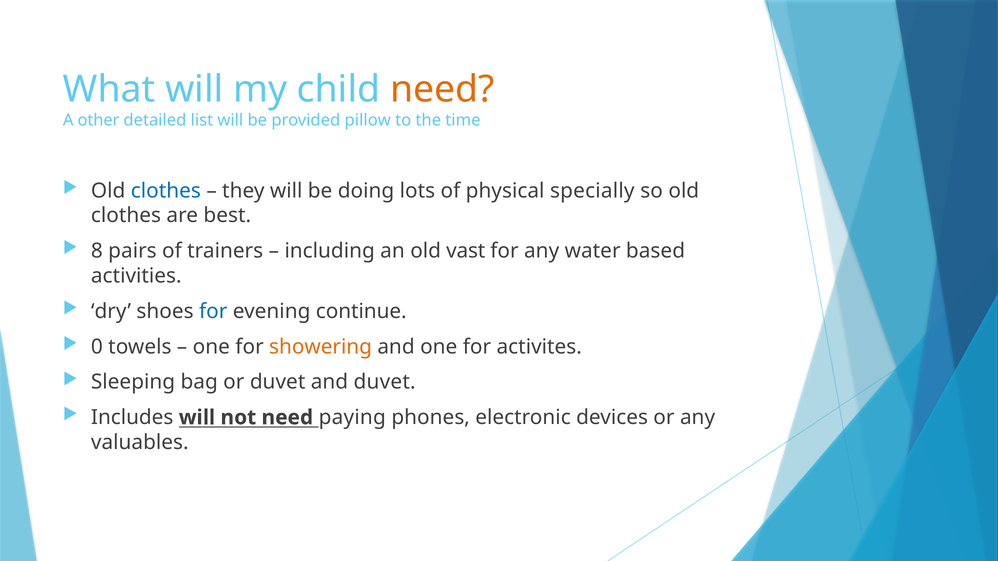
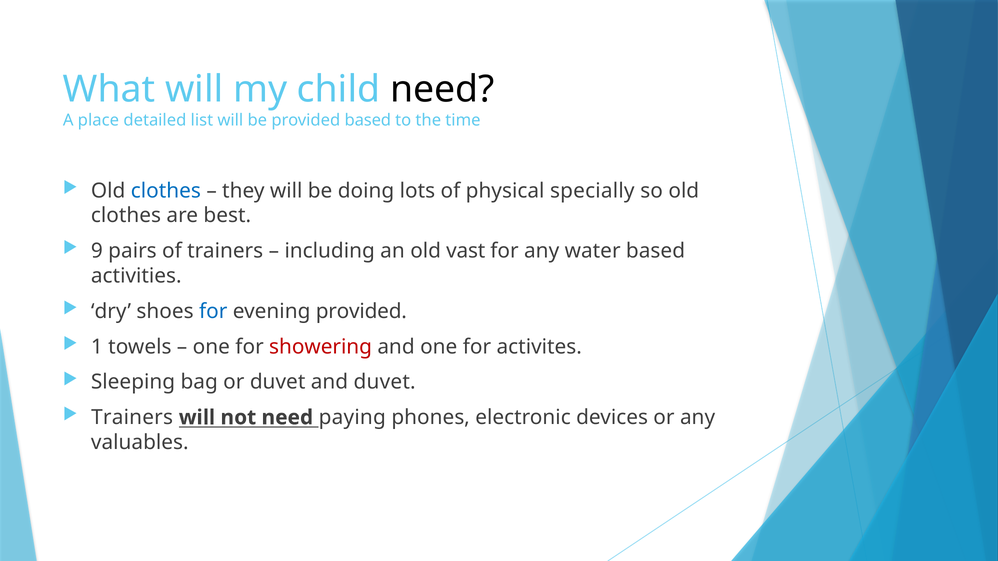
need colour: orange -> black (442, 89)
other: other -> place (98, 120)
provided pillow: pillow -> based (368, 120)
8: 8 -> 9 (97, 251)
evening continue: continue -> provided (361, 312)
0: 0 -> 1 (97, 347)
showering colour: orange -> red (321, 347)
Includes: Includes -> Trainers (132, 418)
